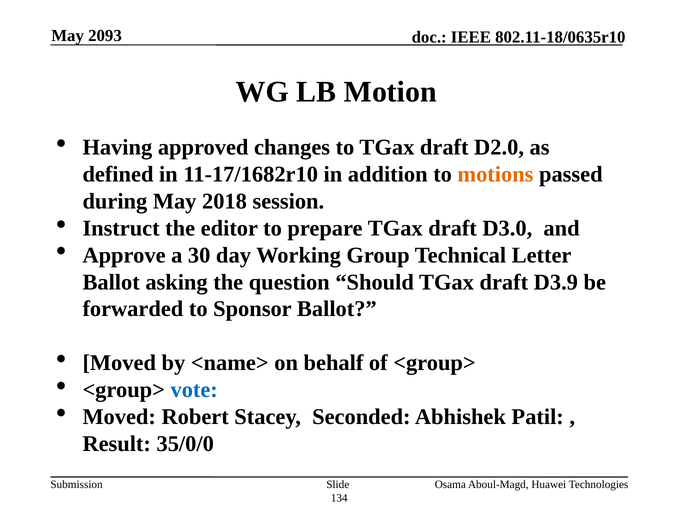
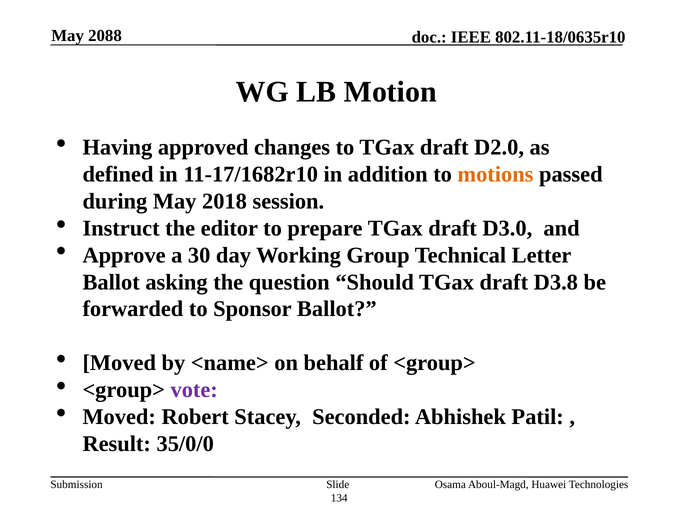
2093: 2093 -> 2088 (105, 36)
D3.9: D3.9 -> D3.8 (556, 282)
vote colour: blue -> purple (194, 390)
